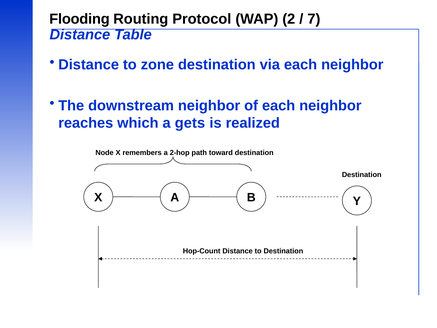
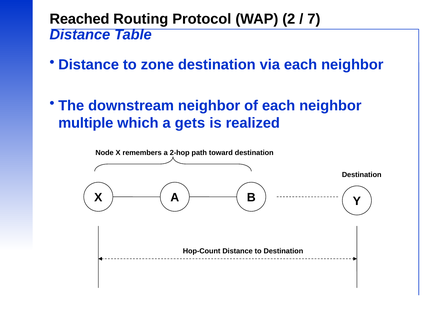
Flooding: Flooding -> Reached (79, 19)
reaches: reaches -> multiple (86, 123)
